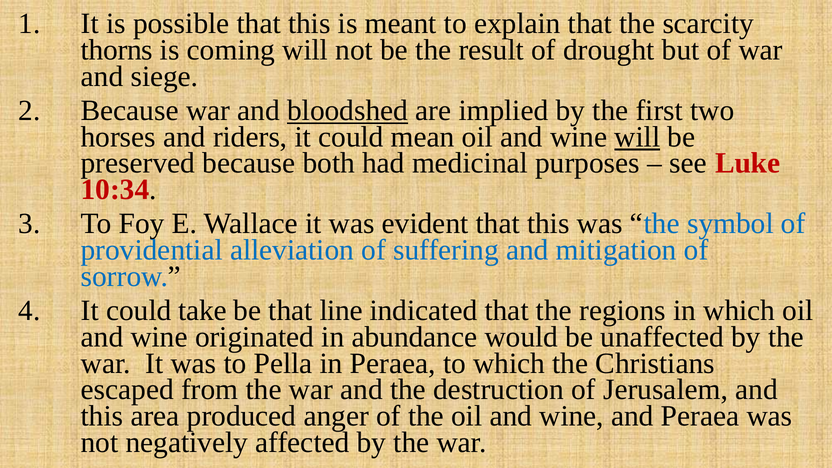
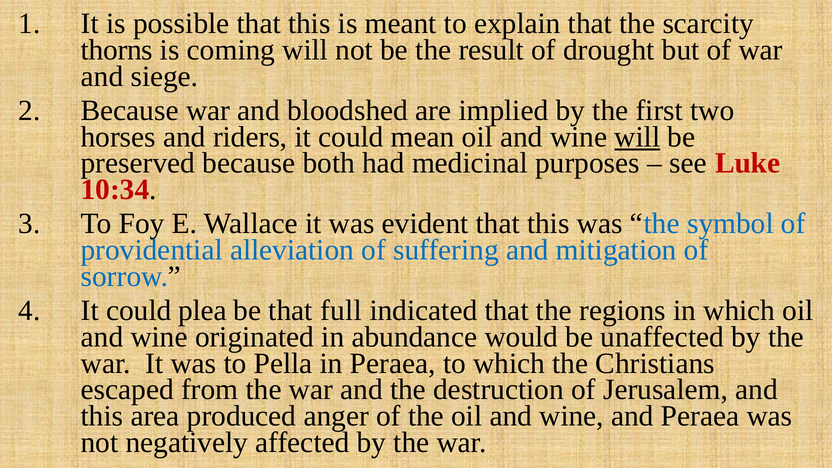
bloodshed underline: present -> none (348, 111)
take: take -> plea (203, 311)
line: line -> full (341, 311)
